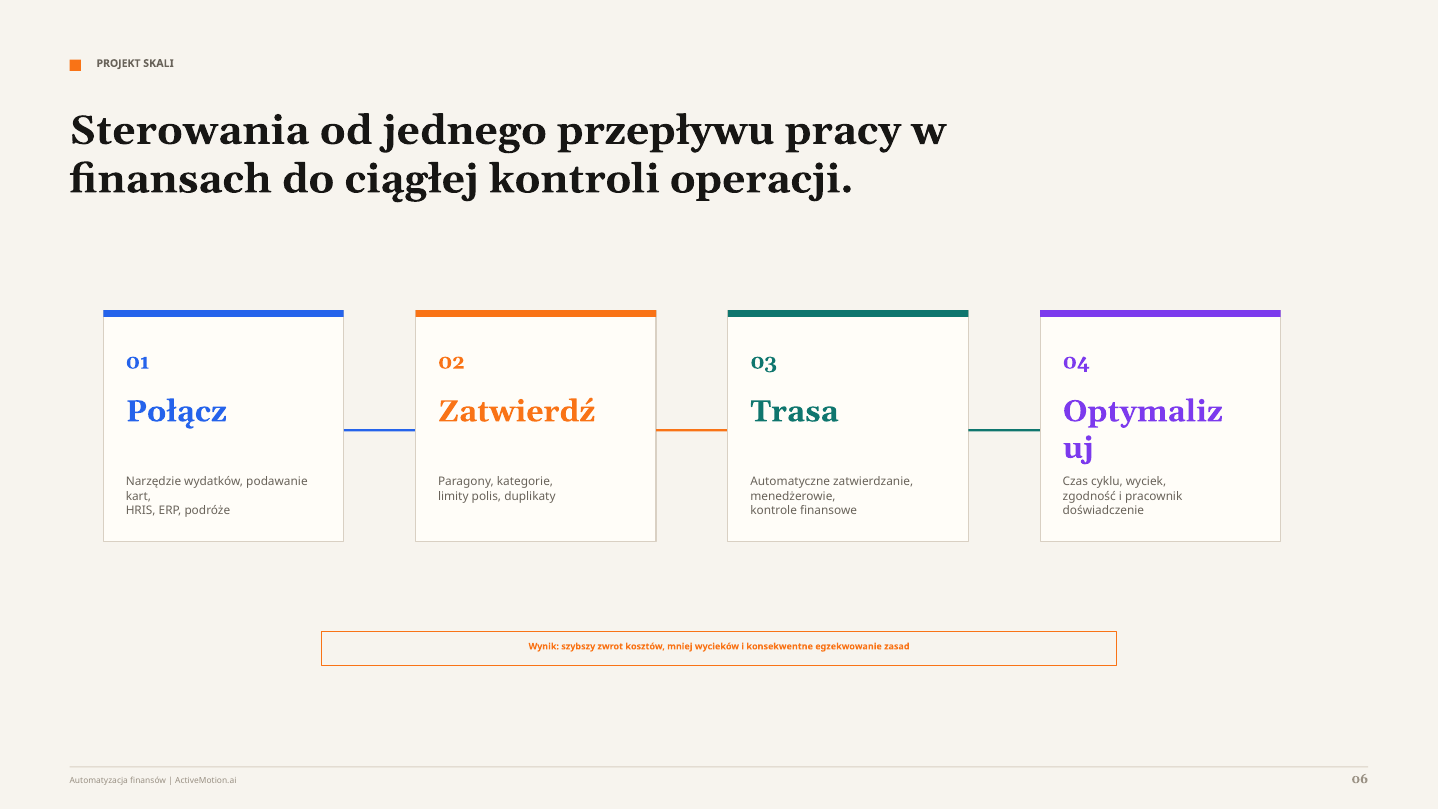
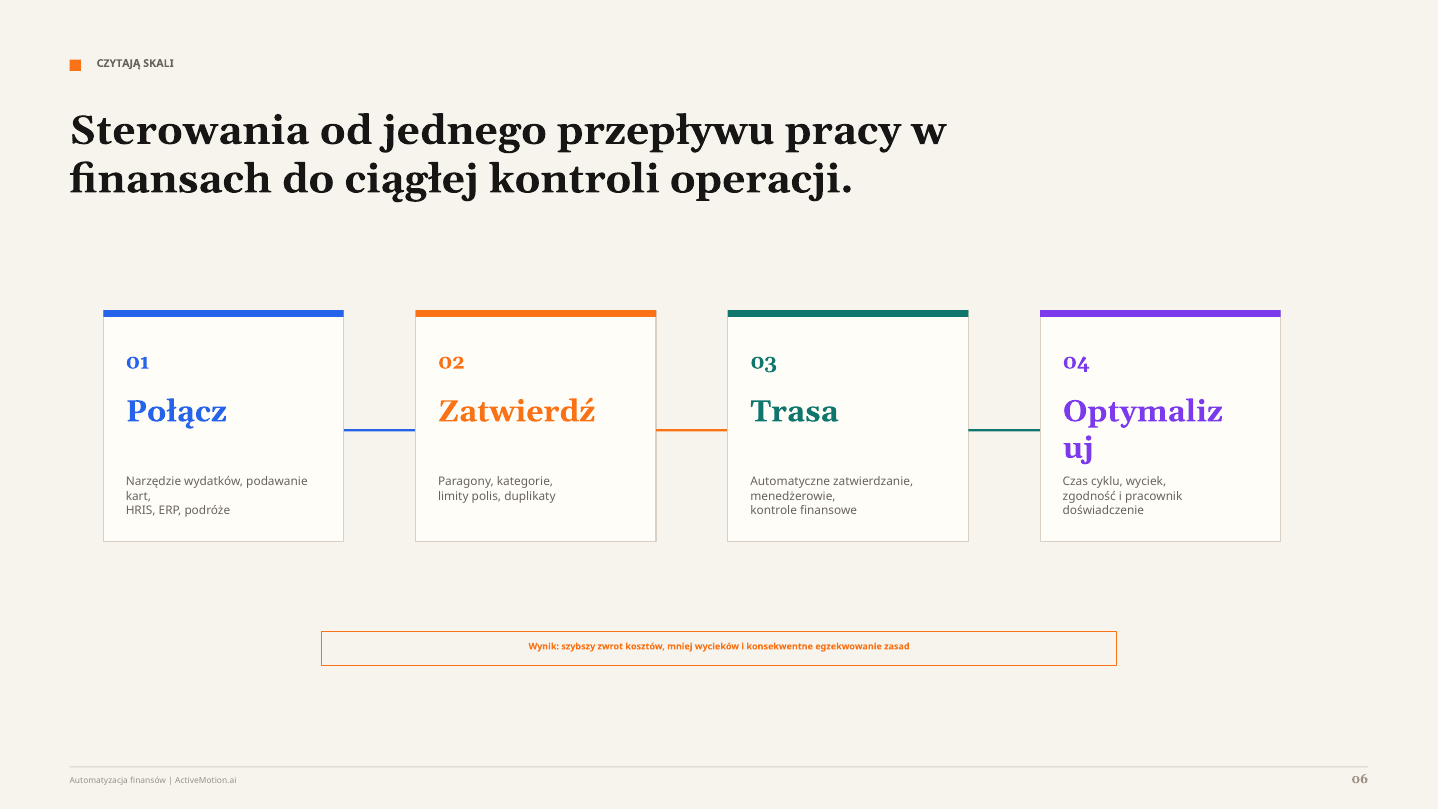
PROJEKT: PROJEKT -> CZYTAJĄ (118, 63)
